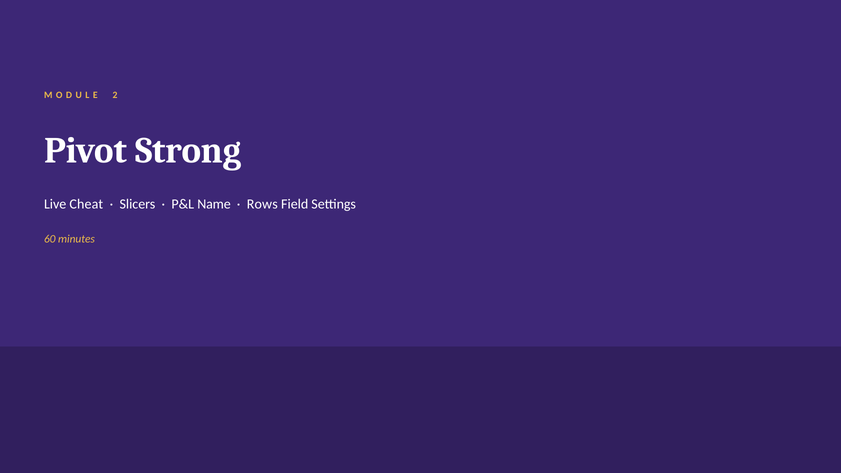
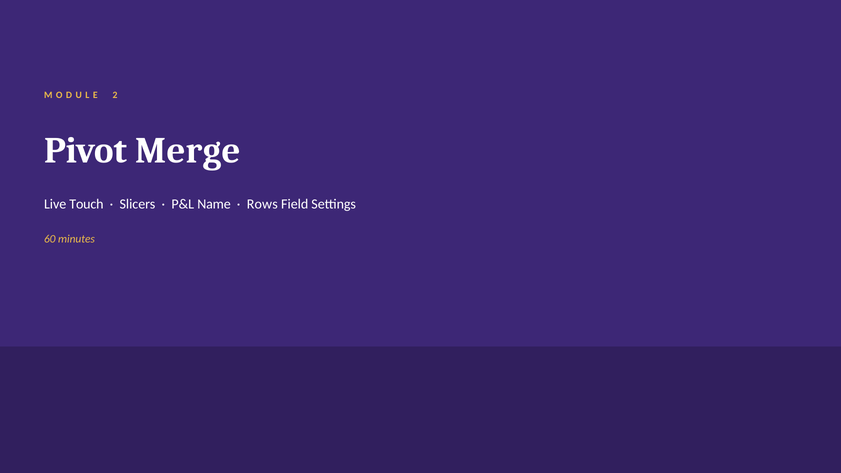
Strong: Strong -> Merge (188, 151)
Cheat: Cheat -> Touch (86, 204)
